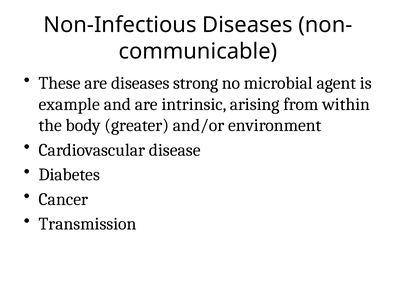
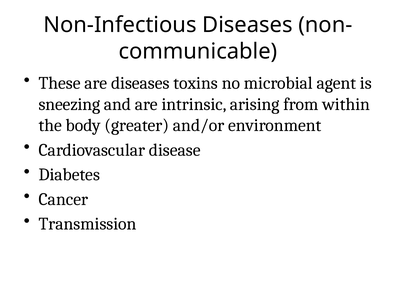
strong: strong -> toxins (196, 83)
example: example -> sneezing (69, 104)
